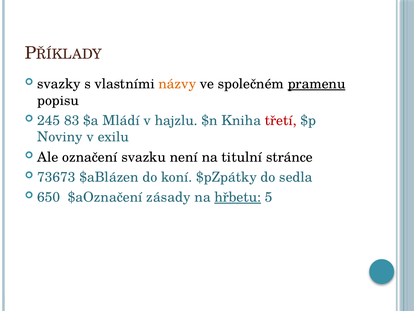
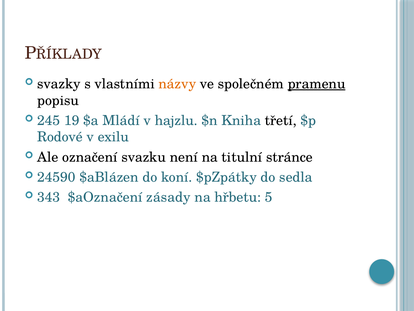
83: 83 -> 19 (72, 120)
třetí colour: red -> black (281, 120)
Noviny: Noviny -> Rodové (60, 137)
73673: 73673 -> 24590 (56, 177)
650: 650 -> 343 (49, 197)
hřbetu underline: present -> none (238, 197)
